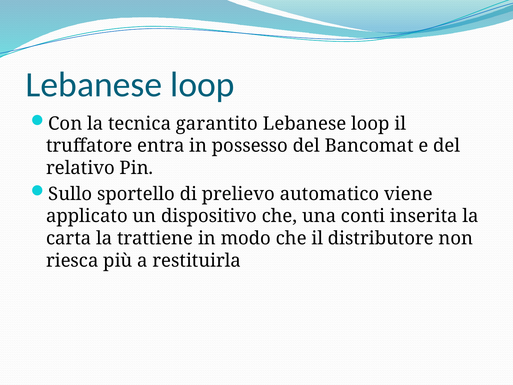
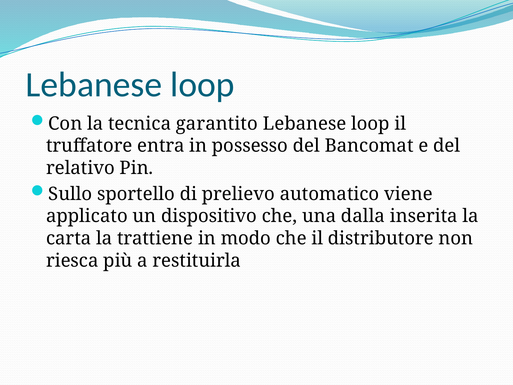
conti: conti -> dalla (363, 216)
